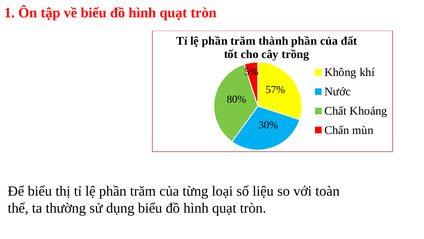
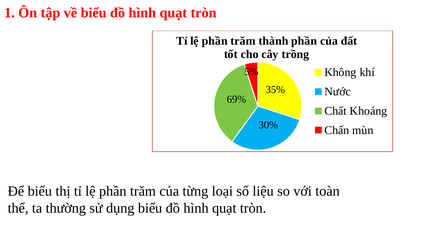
57%: 57% -> 35% (275, 90)
80%: 80% -> 69% (236, 99)
